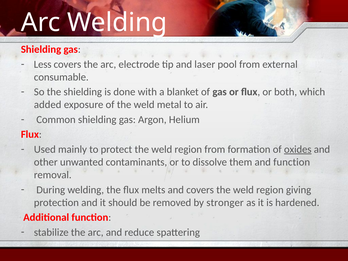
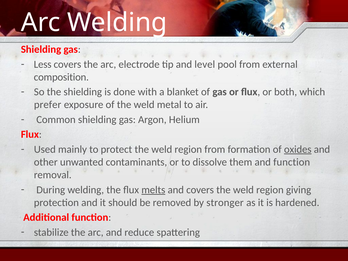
laser: laser -> level (205, 64)
consumable: consumable -> composition (61, 77)
added: added -> prefer (48, 105)
melts underline: none -> present (153, 190)
